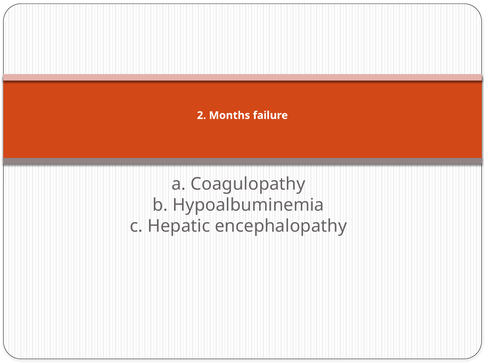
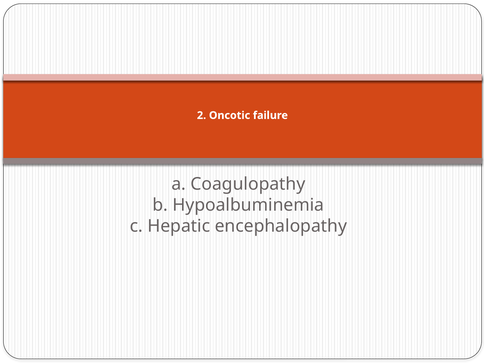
Months: Months -> Oncotic (230, 115)
